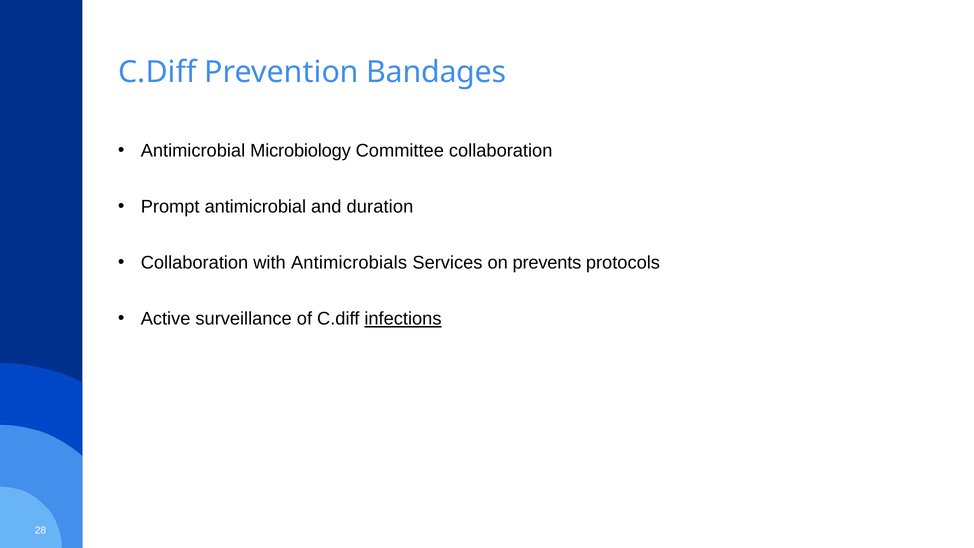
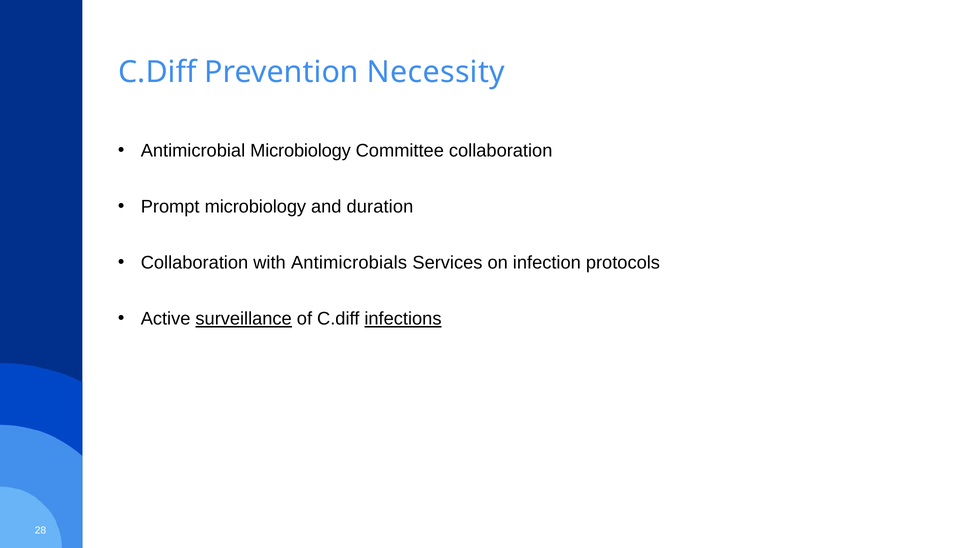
Bandages: Bandages -> Necessity (436, 72)
Prompt antimicrobial: antimicrobial -> microbiology (255, 207)
prevents: prevents -> infection (547, 263)
surveillance underline: none -> present (244, 319)
